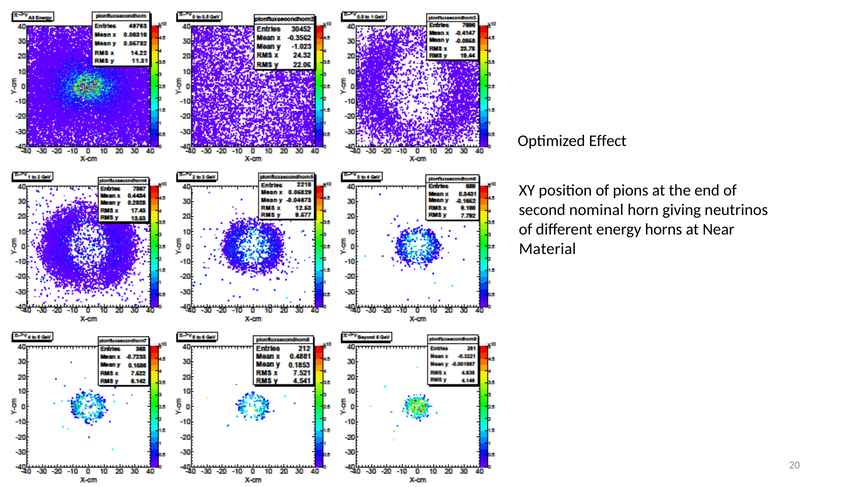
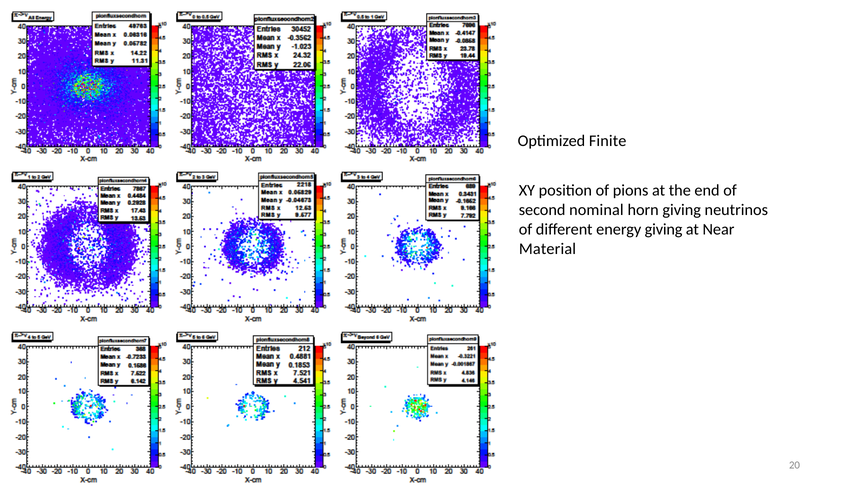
Effect: Effect -> Finite (608, 141)
energy horns: horns -> giving (664, 229)
